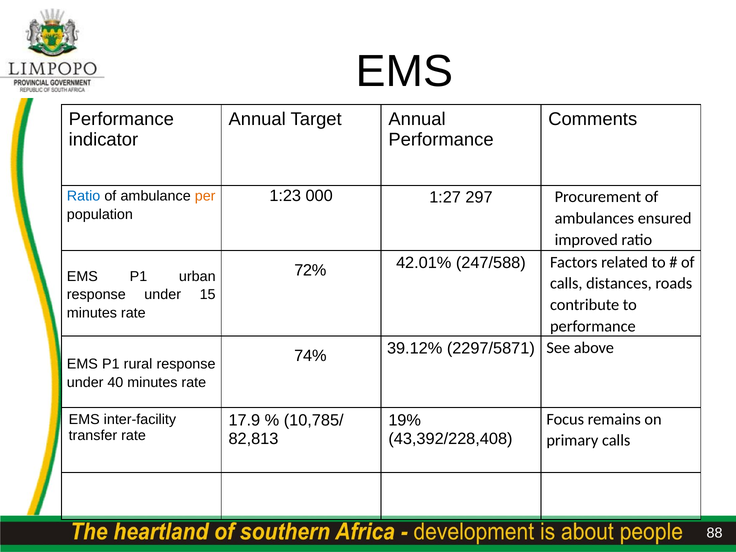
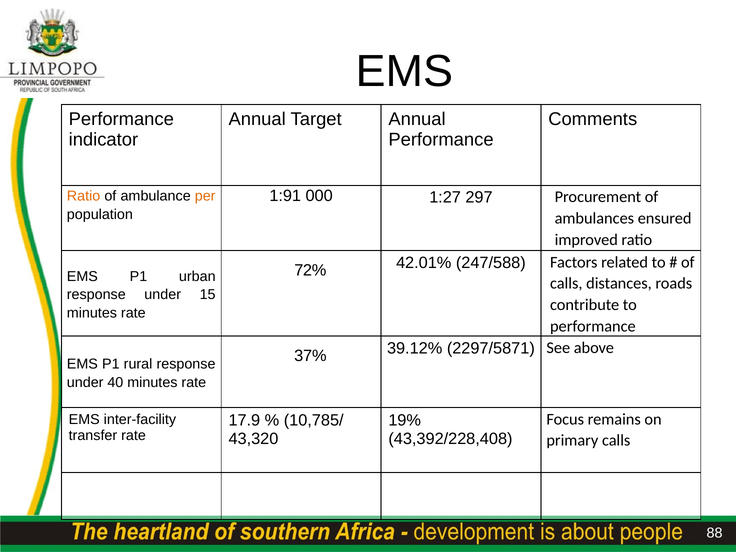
1:23: 1:23 -> 1:91 (285, 196)
Ratio colour: blue -> orange (84, 196)
74%: 74% -> 37% (310, 356)
82,813: 82,813 -> 43,320 (253, 439)
